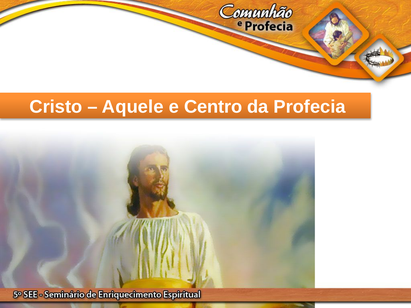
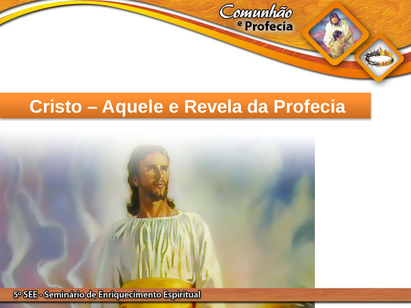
Centro: Centro -> Revela (213, 107)
